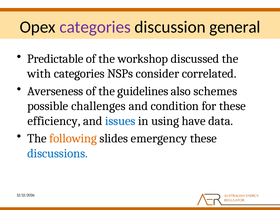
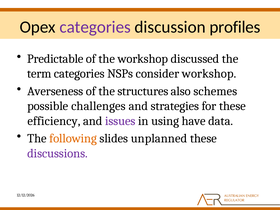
general: general -> profiles (235, 27)
with: with -> term (39, 74)
consider correlated: correlated -> workshop (209, 74)
guidelines: guidelines -> structures (143, 91)
condition: condition -> strategies (175, 106)
issues colour: blue -> purple (120, 121)
emergency: emergency -> unplanned (159, 138)
discussions colour: blue -> purple (57, 153)
